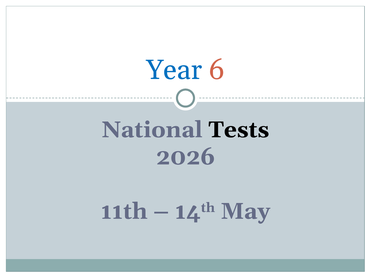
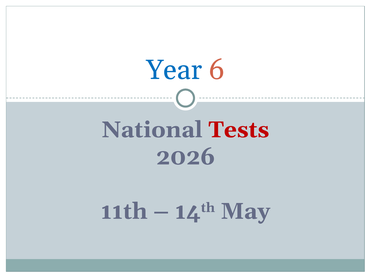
Tests colour: black -> red (239, 130)
